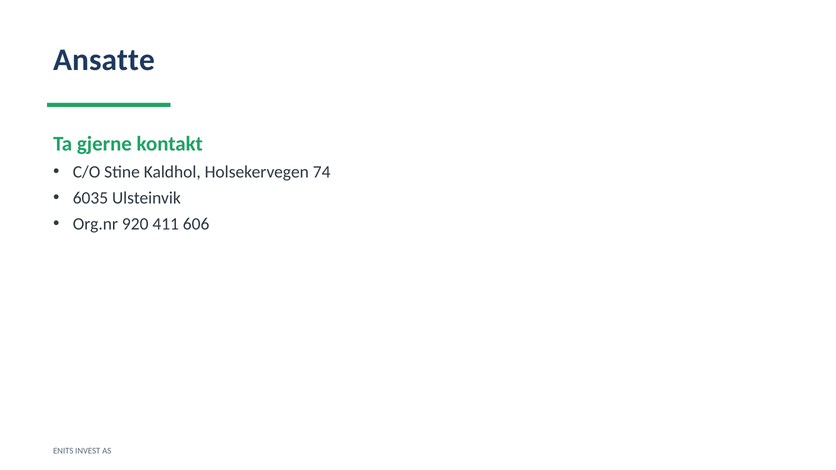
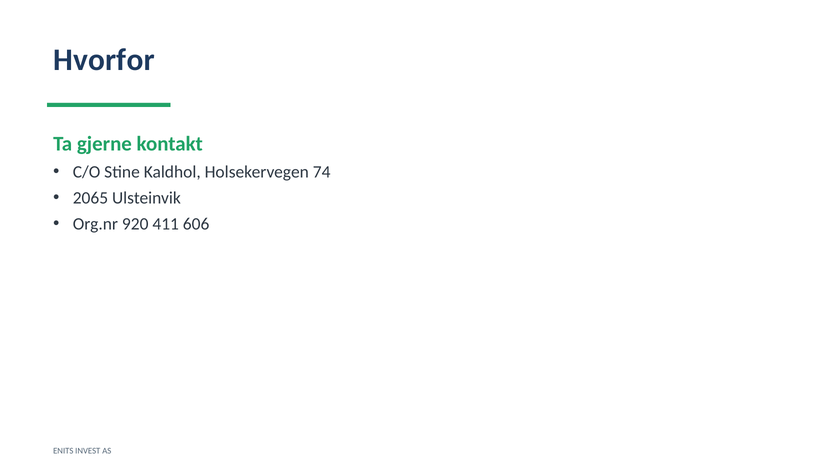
Ansatte: Ansatte -> Hvorfor (104, 60)
6035: 6035 -> 2065 (90, 198)
